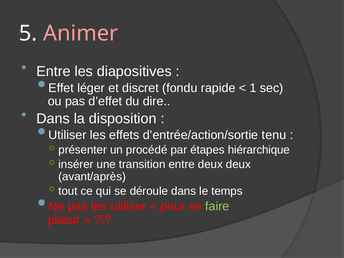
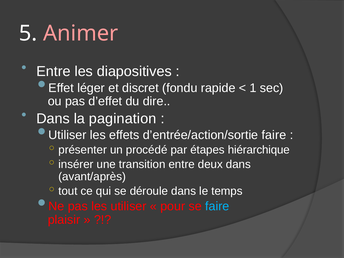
disposition: disposition -> pagination (123, 119)
d’entrée/action/sortie tenu: tenu -> faire (274, 135)
deux deux: deux -> dans (238, 164)
faire colour: light green -> light blue (217, 206)
